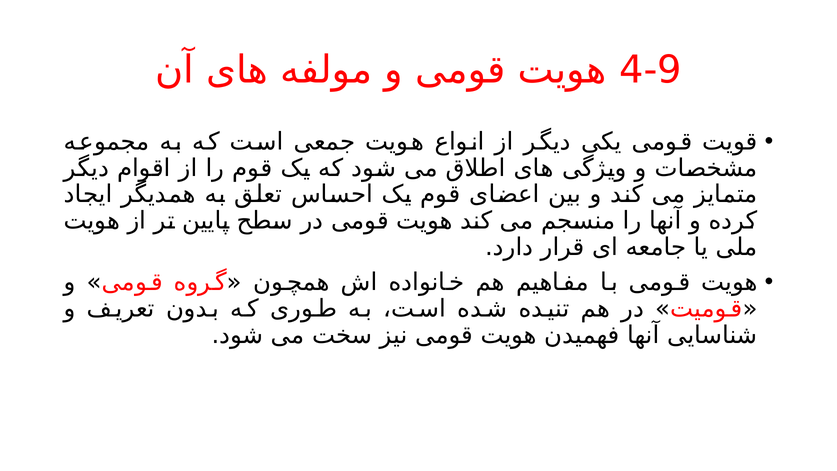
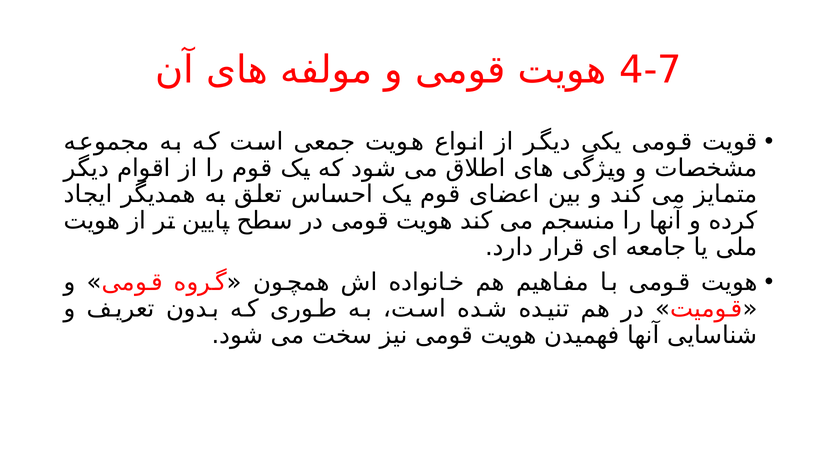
4-9: 4-9 -> 4-7 (650, 70)
